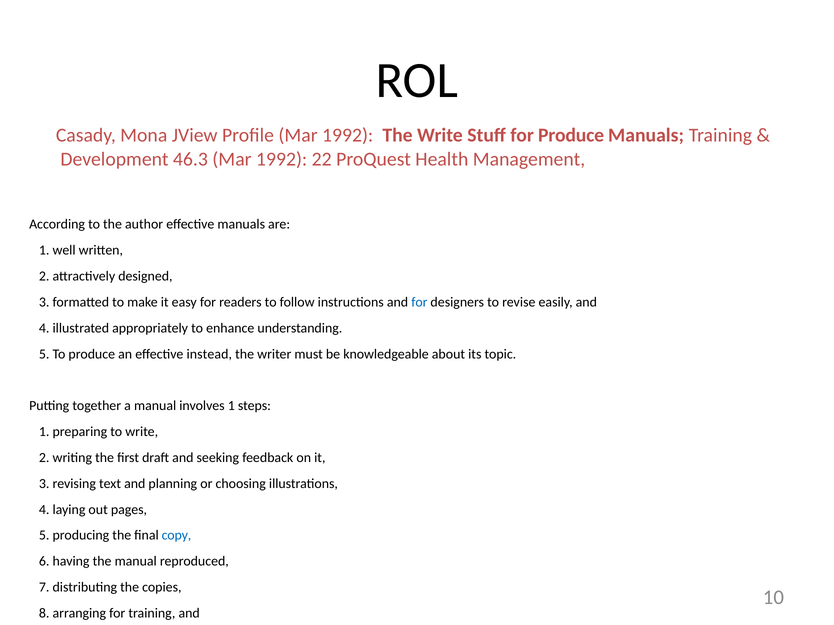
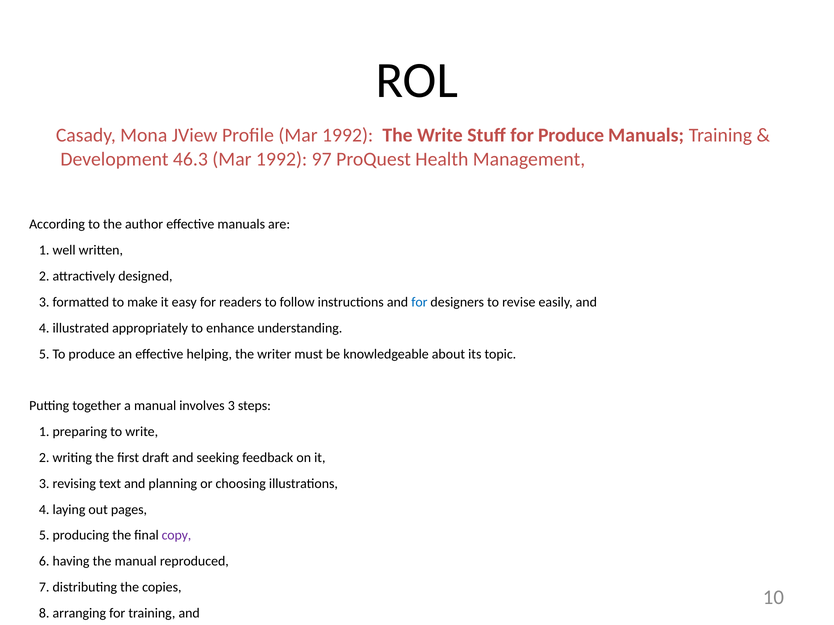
22: 22 -> 97 (322, 159)
instead: instead -> helping (209, 354)
involves 1: 1 -> 3 (231, 406)
copy colour: blue -> purple (176, 536)
